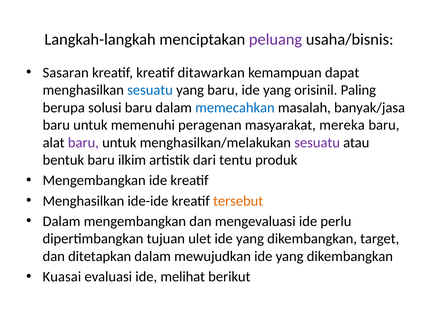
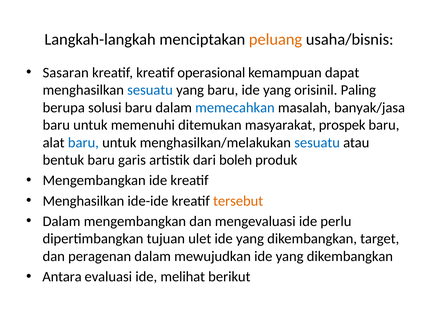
peluang colour: purple -> orange (276, 40)
ditawarkan: ditawarkan -> operasional (211, 73)
peragenan: peragenan -> ditemukan (210, 125)
mereka: mereka -> prospek (342, 125)
baru colour: purple -> blue (83, 142)
sesuatu colour: purple -> blue (317, 142)
ilkim: ilkim -> garis (132, 160)
tentu: tentu -> boleh (236, 160)
ditetapkan: ditetapkan -> peragenan (100, 256)
Kuasai: Kuasai -> Antara (62, 276)
